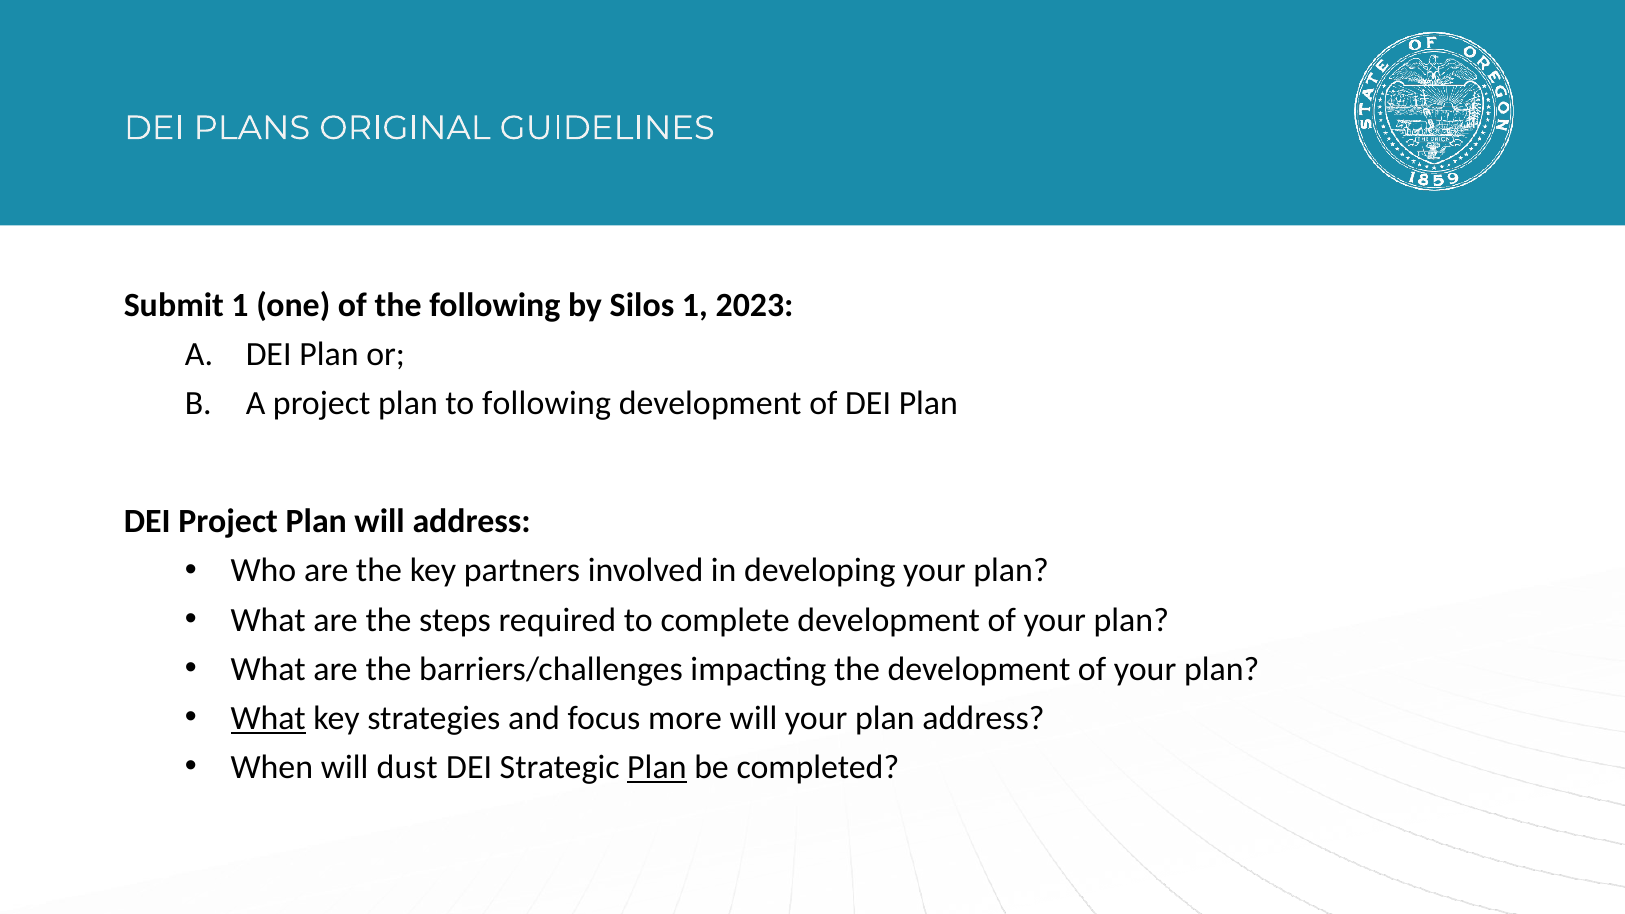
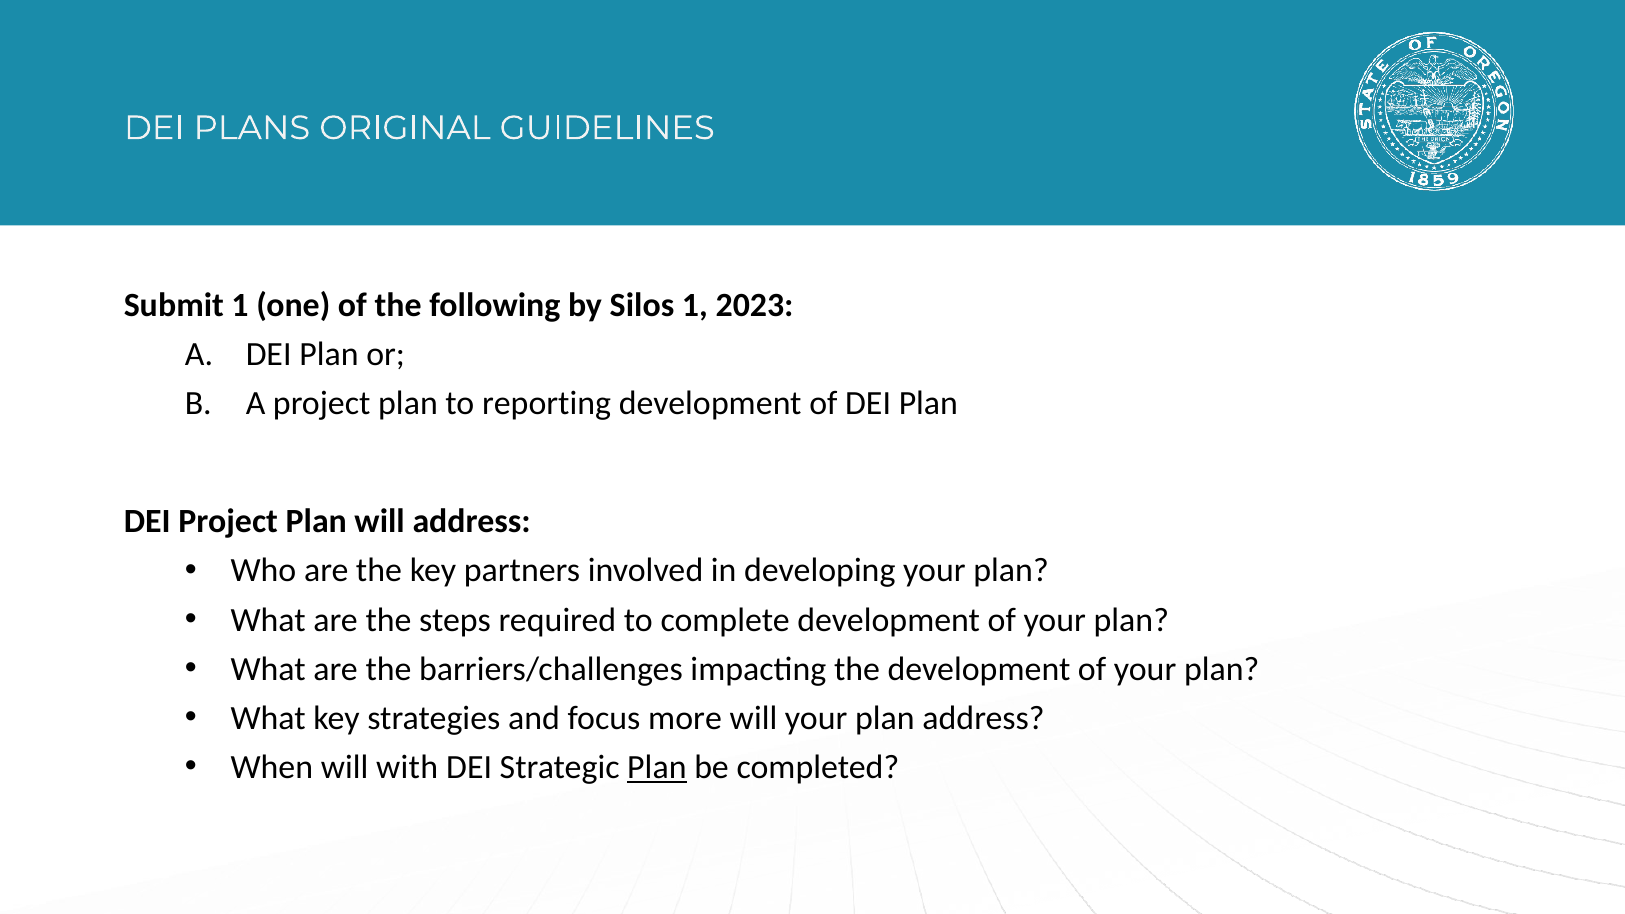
to following: following -> reporting (547, 403)
What underline: present -> none (268, 718)
dust: dust -> with (407, 767)
